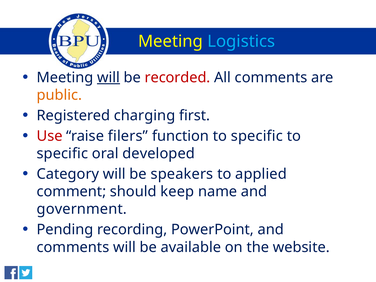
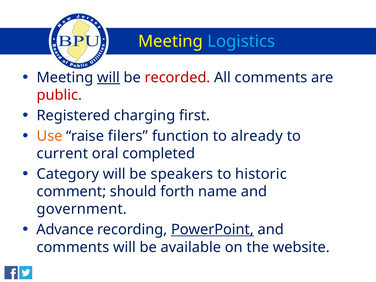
public colour: orange -> red (59, 95)
Use colour: red -> orange (50, 136)
function to specific: specific -> already (257, 136)
specific: specific -> current (62, 154)
developed: developed -> completed (159, 154)
applied: applied -> historic (261, 174)
keep: keep -> forth (177, 192)
Pending: Pending -> Advance (65, 230)
PowerPoint underline: none -> present (212, 230)
